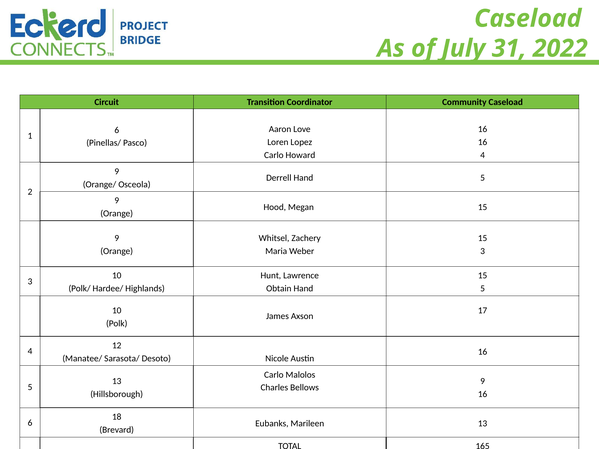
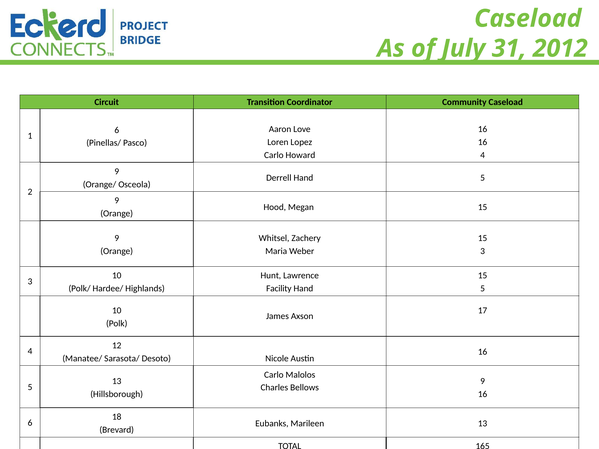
2022: 2022 -> 2012 (560, 48)
Obtain: Obtain -> Facility (279, 289)
